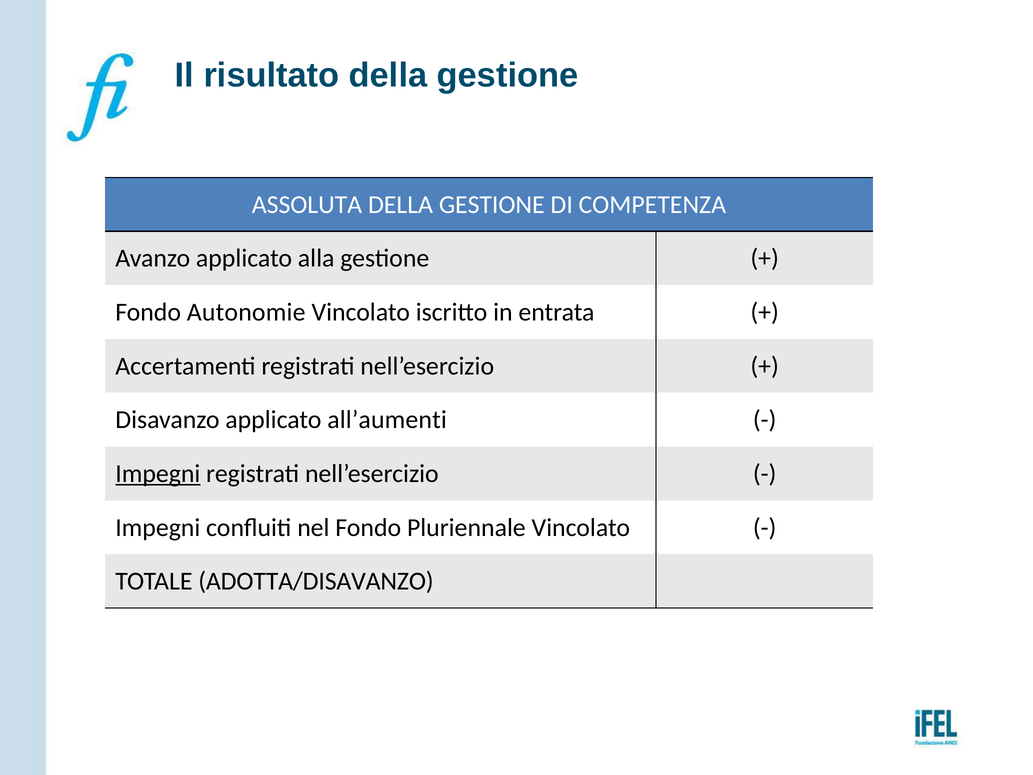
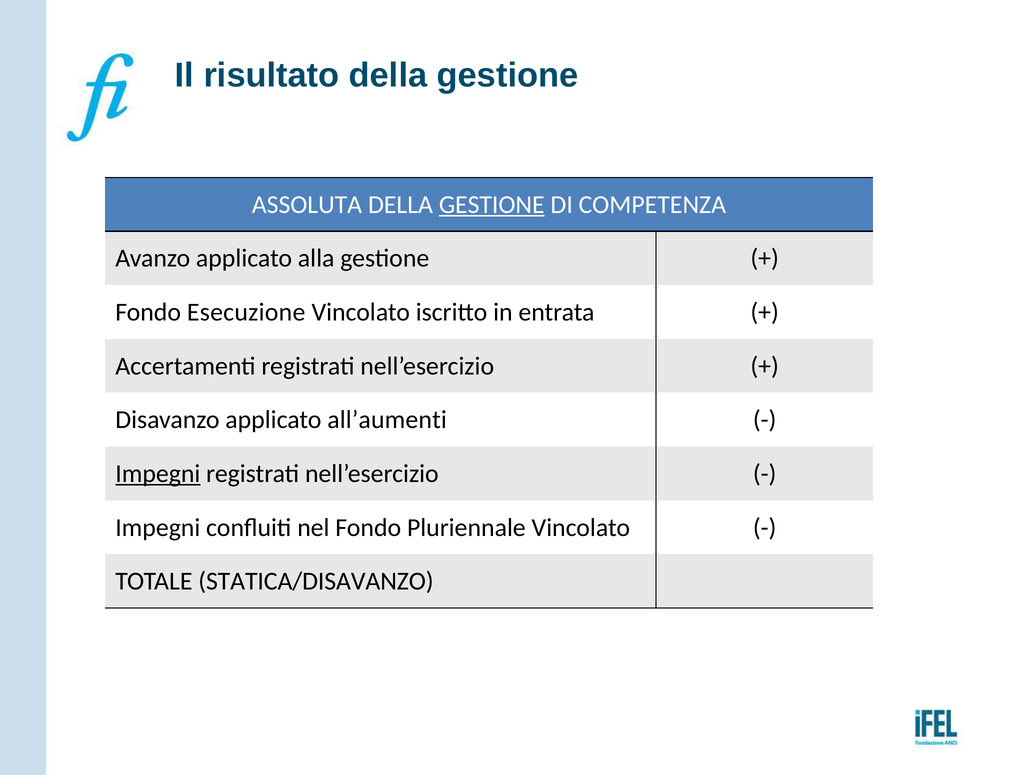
GESTIONE underline: none -> present (492, 205)
Autonomie: Autonomie -> Esecuzione (246, 312)
ADOTTA/DISAVANZO: ADOTTA/DISAVANZO -> STATICA/DISAVANZO (316, 581)
